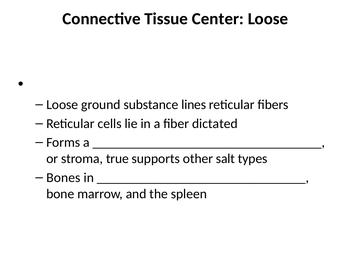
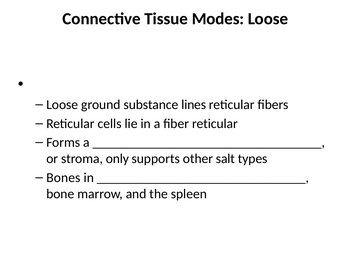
Center: Center -> Modes (218, 19)
fiber dictated: dictated -> reticular (215, 124)
true: true -> only (117, 159)
